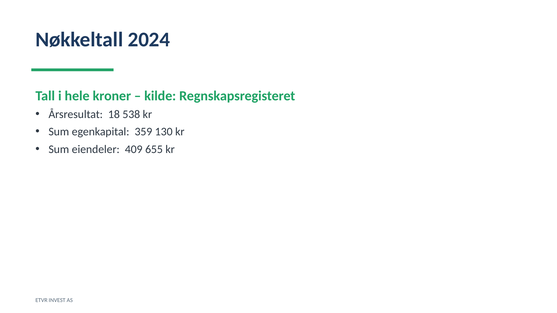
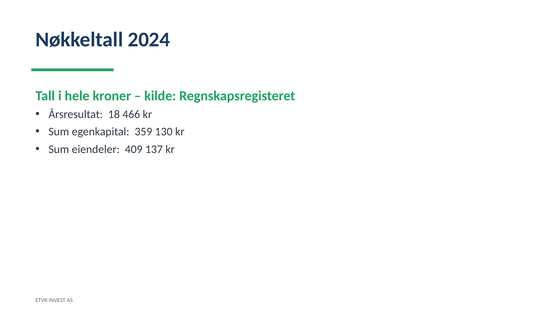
538: 538 -> 466 (131, 115)
655: 655 -> 137 (154, 149)
